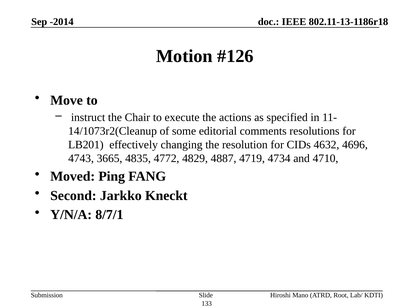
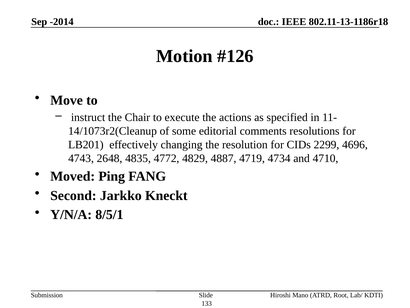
4632: 4632 -> 2299 (326, 145)
3665: 3665 -> 2648 (110, 158)
8/7/1: 8/7/1 -> 8/5/1 (109, 214)
